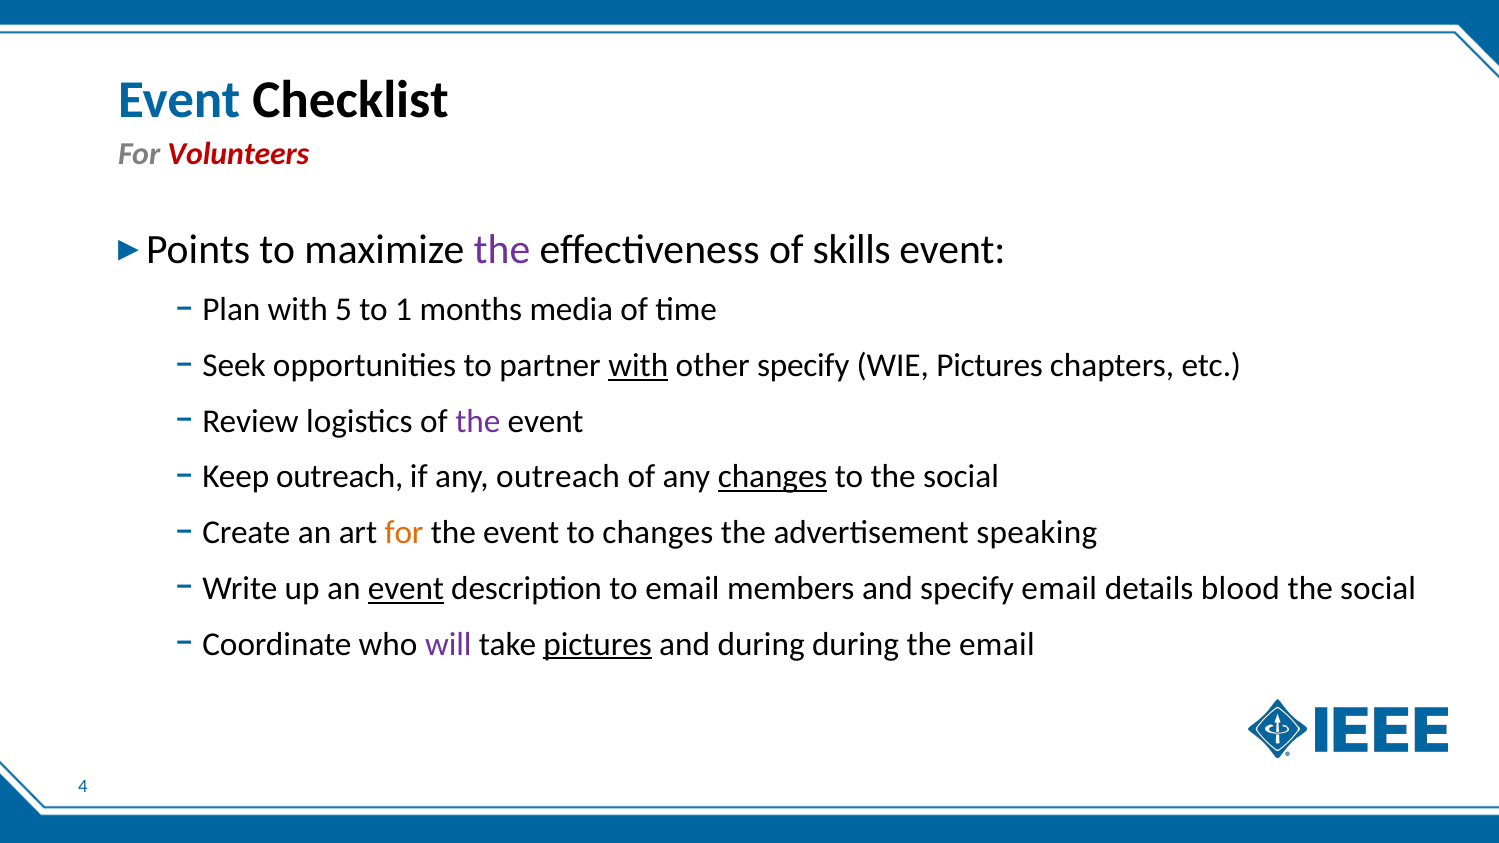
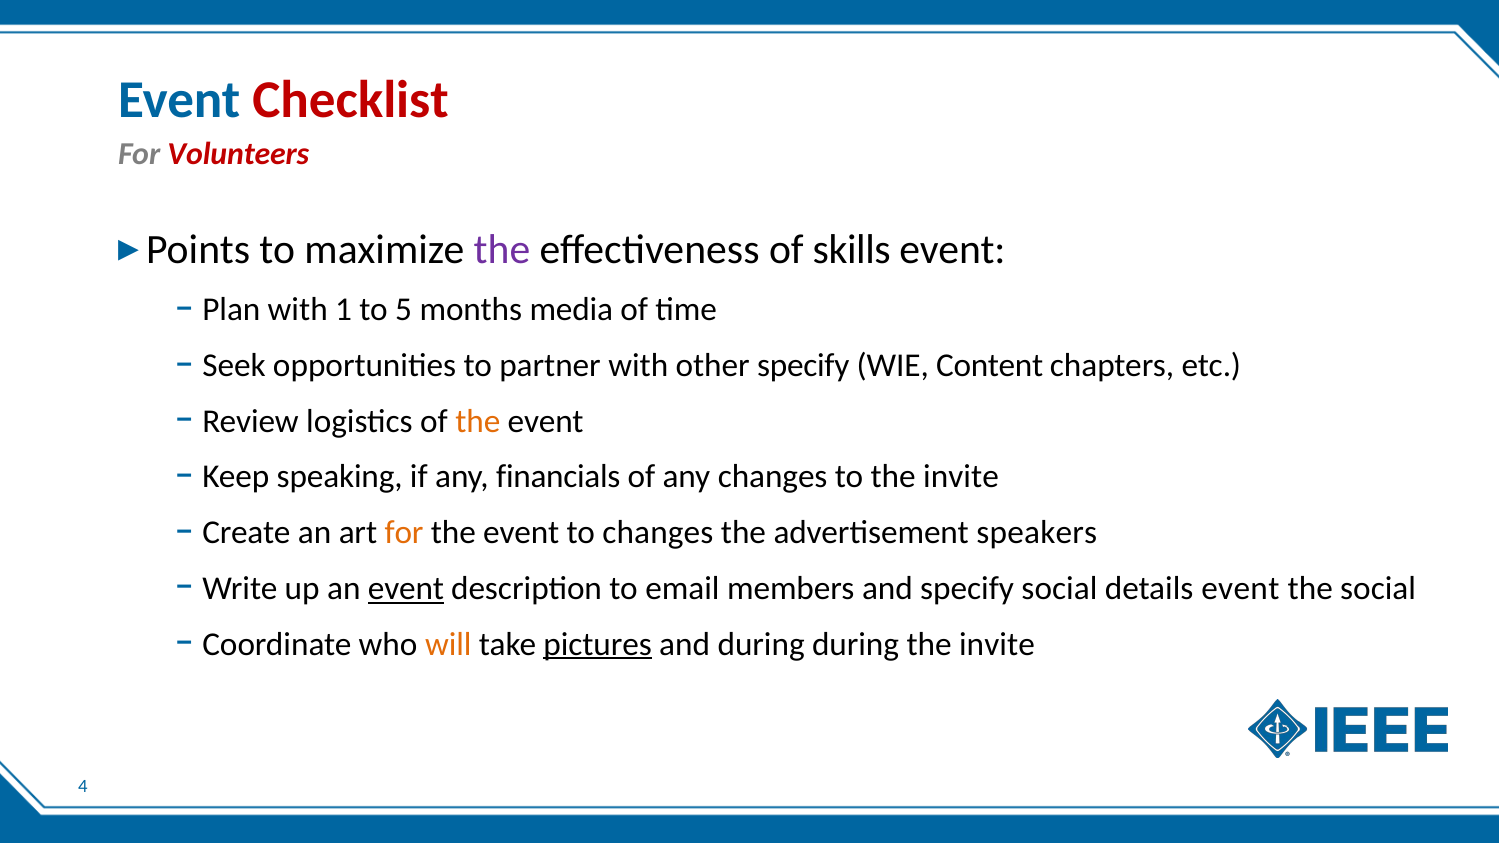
Checklist colour: black -> red (351, 100)
5: 5 -> 1 (343, 310)
1: 1 -> 5 (404, 310)
with underline: present -> none (638, 366)
WIE Pictures: Pictures -> Content (990, 366)
the colour: purple -> orange (478, 421)
Keep outreach: outreach -> speaking (340, 477)
any outreach: outreach -> financials (558, 477)
changes underline: present -> none (773, 477)
to the social: social -> invite (961, 477)
speaking: speaking -> speakers (1037, 533)
specify email: email -> social (1059, 589)
details blood: blood -> event (1240, 589)
will colour: purple -> orange (448, 644)
during the email: email -> invite (997, 644)
